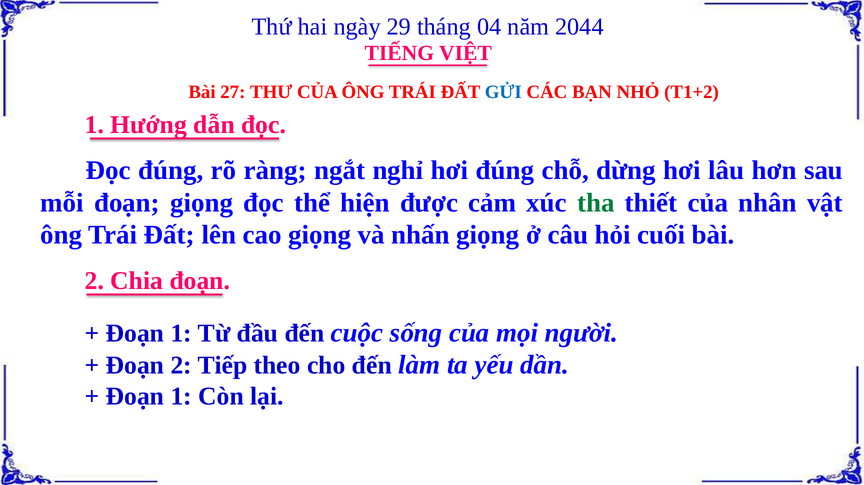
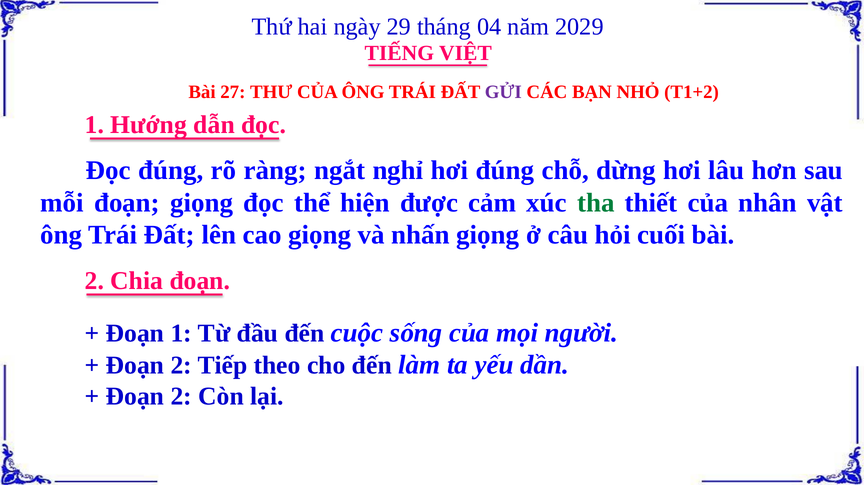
2044: 2044 -> 2029 (579, 27)
GỬI colour: blue -> purple (503, 92)
1: 1 -> 2 (181, 397)
